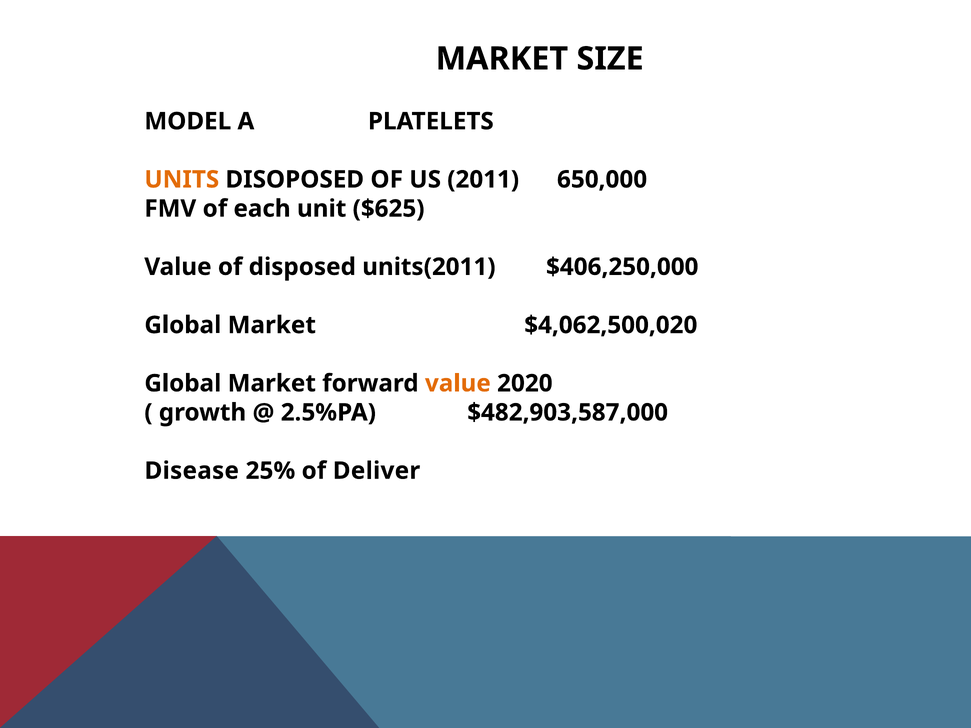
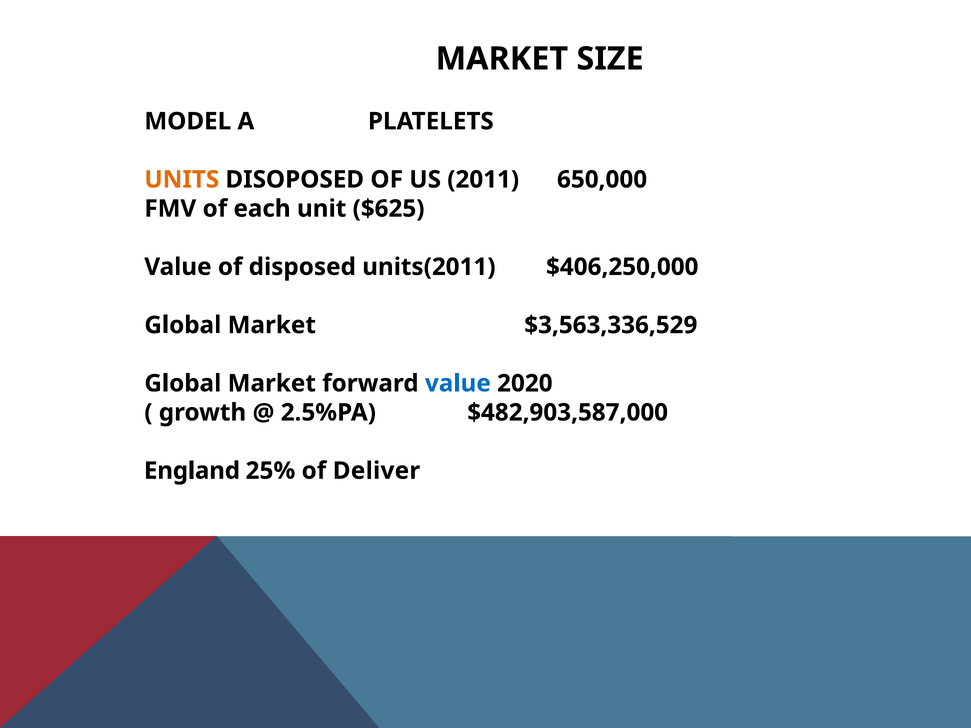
$4,062,500,020: $4,062,500,020 -> $3,563,336,529 (611, 325)
value colour: orange -> blue (458, 384)
Disease: Disease -> England (192, 471)
